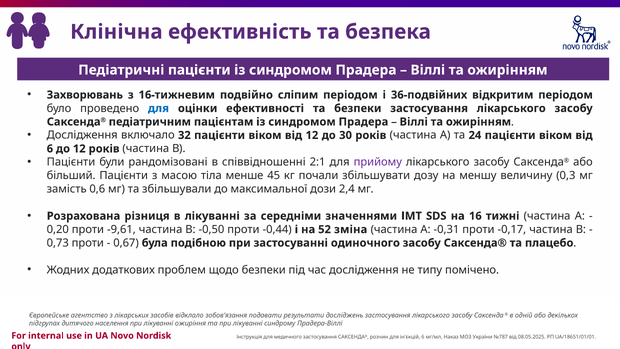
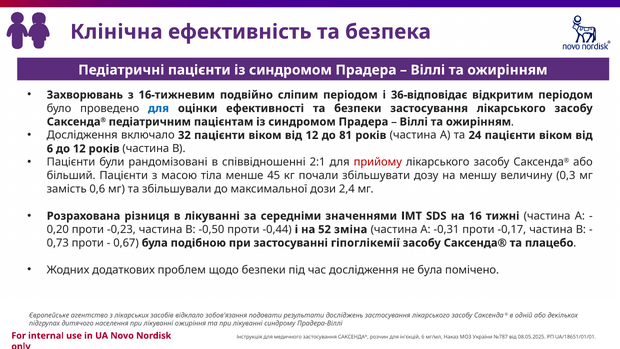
36-подвійних: 36-подвійних -> 36-відповідає (429, 95)
30: 30 -> 81 (346, 135)
прийому colour: purple -> red (378, 162)
-9,61: -9,61 -> -0,23 (121, 229)
одиночного: одиночного -> гіпоглікемії (365, 243)
не типу: типу -> була (430, 270)
